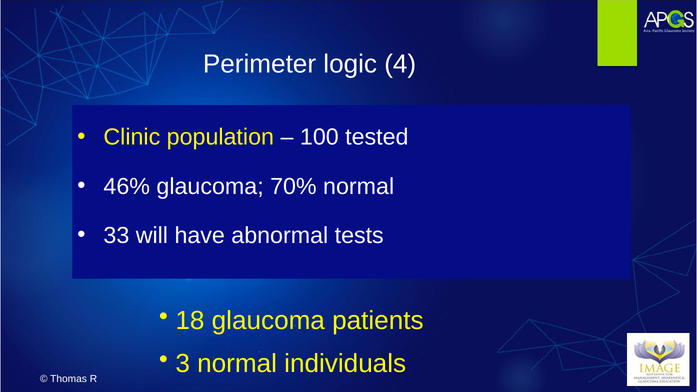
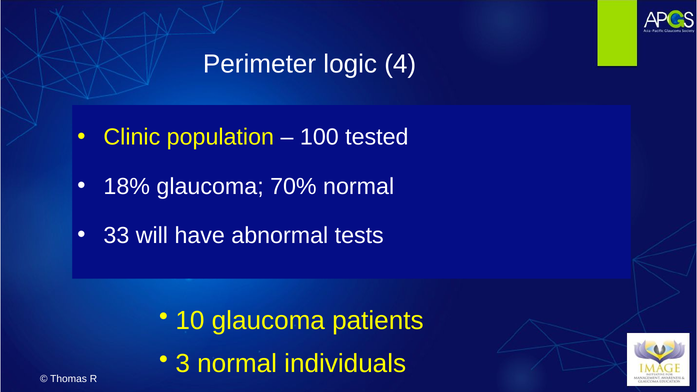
46%: 46% -> 18% (127, 186)
18: 18 -> 10 (190, 321)
